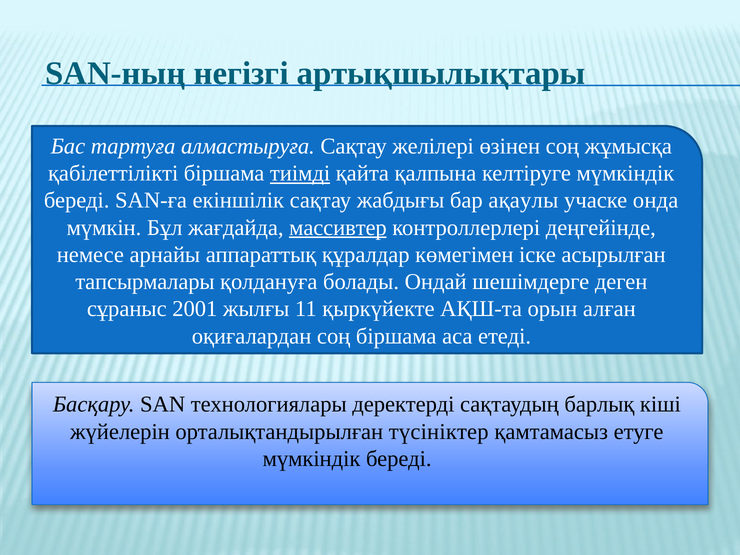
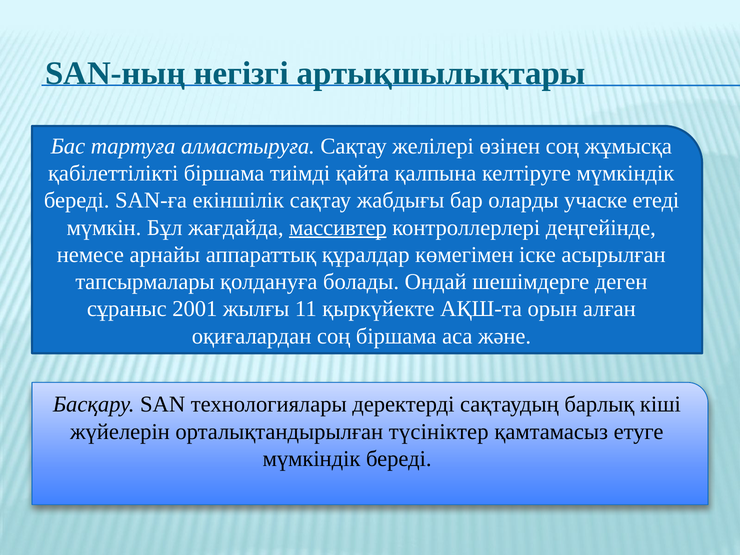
тиімді underline: present -> none (300, 173)
ақаулы: ақаулы -> оларды (523, 200)
онда: онда -> етеді (656, 200)
етеді: етеді -> және (505, 336)
